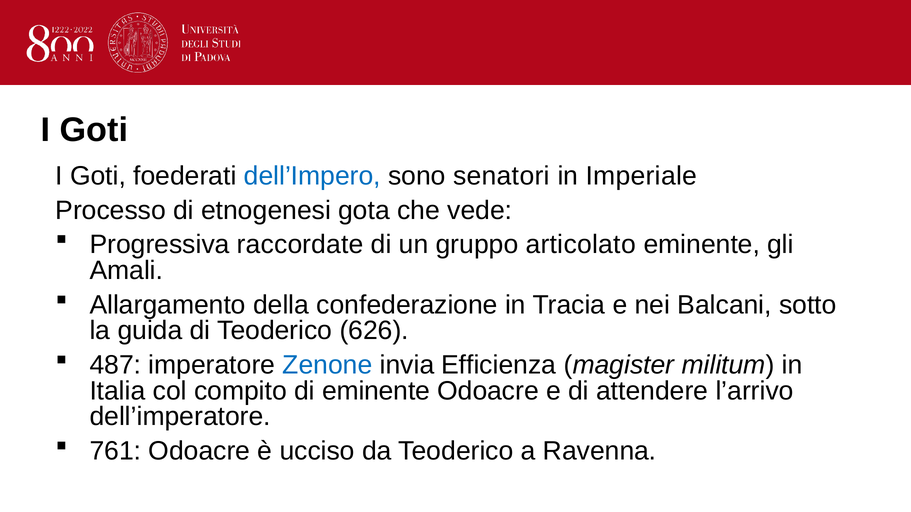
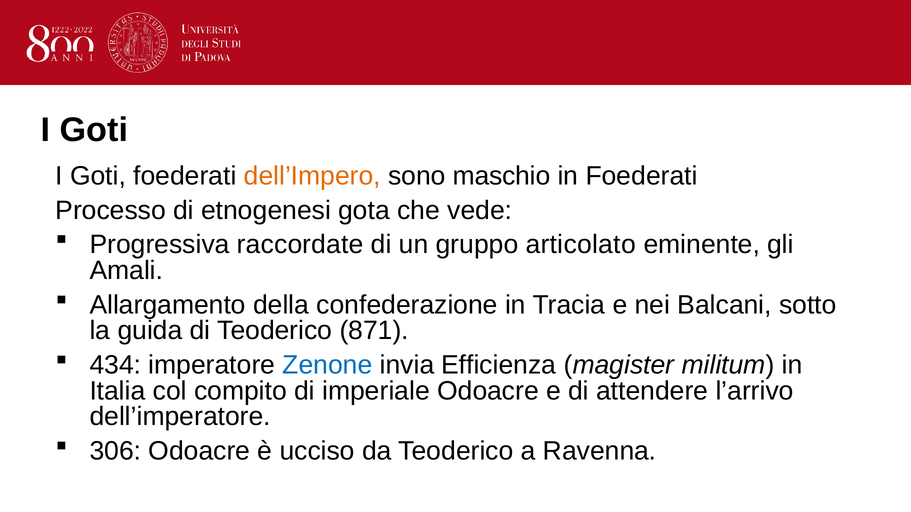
dell’Impero colour: blue -> orange (312, 176)
senatori: senatori -> maschio (502, 176)
in Imperiale: Imperiale -> Foederati (642, 176)
626: 626 -> 871 (374, 331)
487: 487 -> 434 (115, 365)
di eminente: eminente -> imperiale (376, 391)
761: 761 -> 306 (115, 451)
